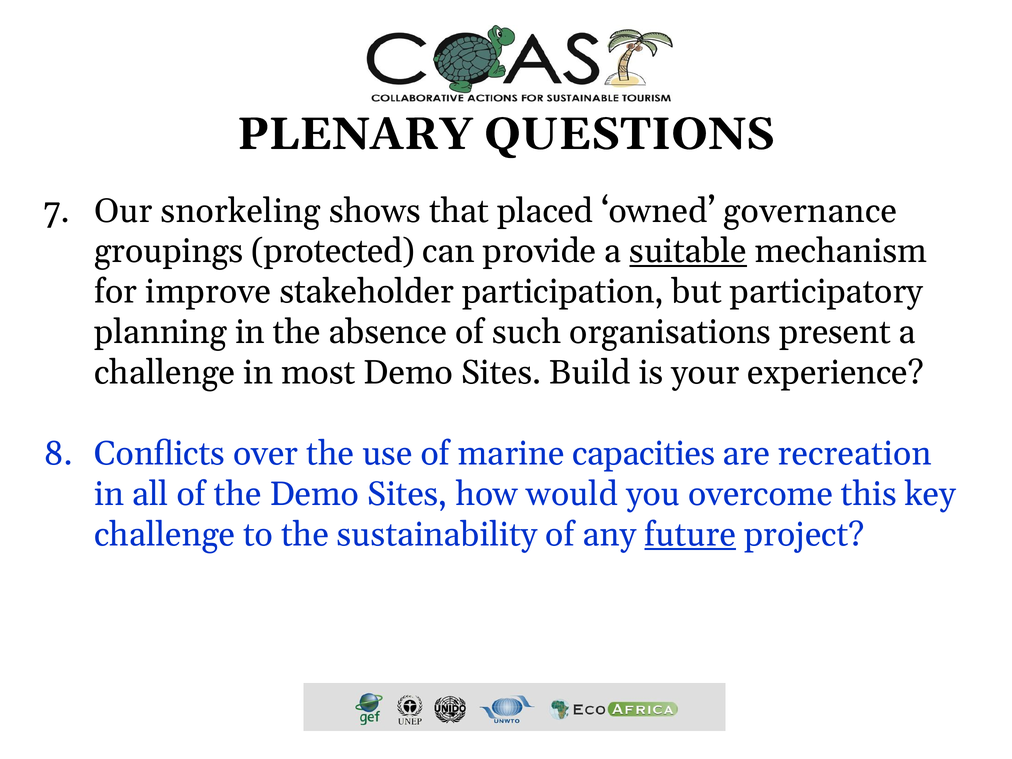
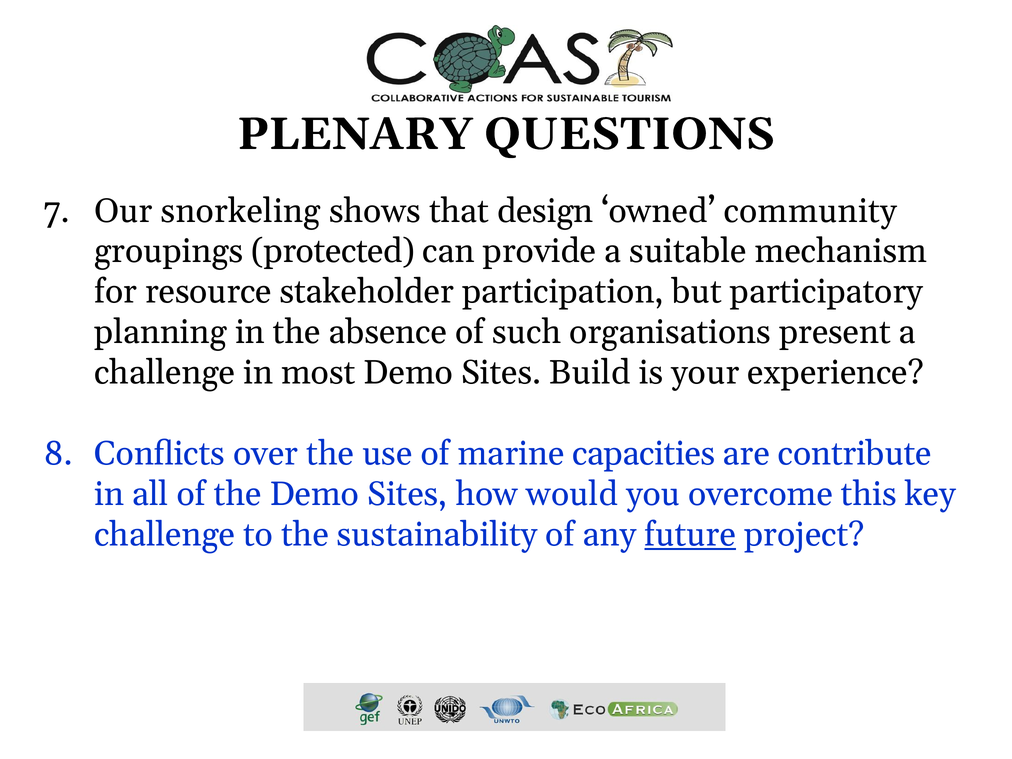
placed: placed -> design (545, 211)
governance: governance -> community (810, 211)
suitable underline: present -> none (688, 251)
improve: improve -> resource (209, 292)
recreation: recreation -> contribute (855, 454)
